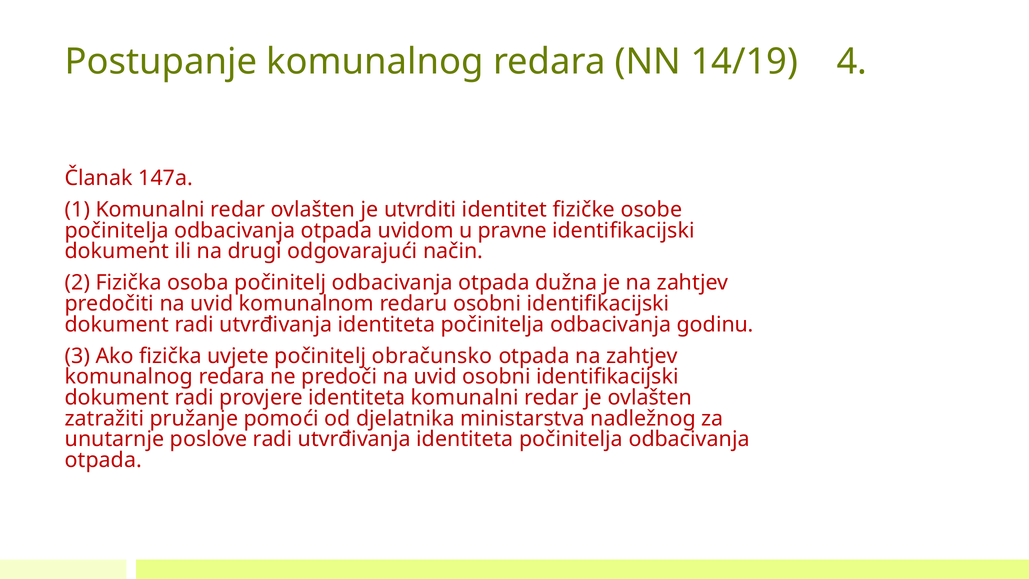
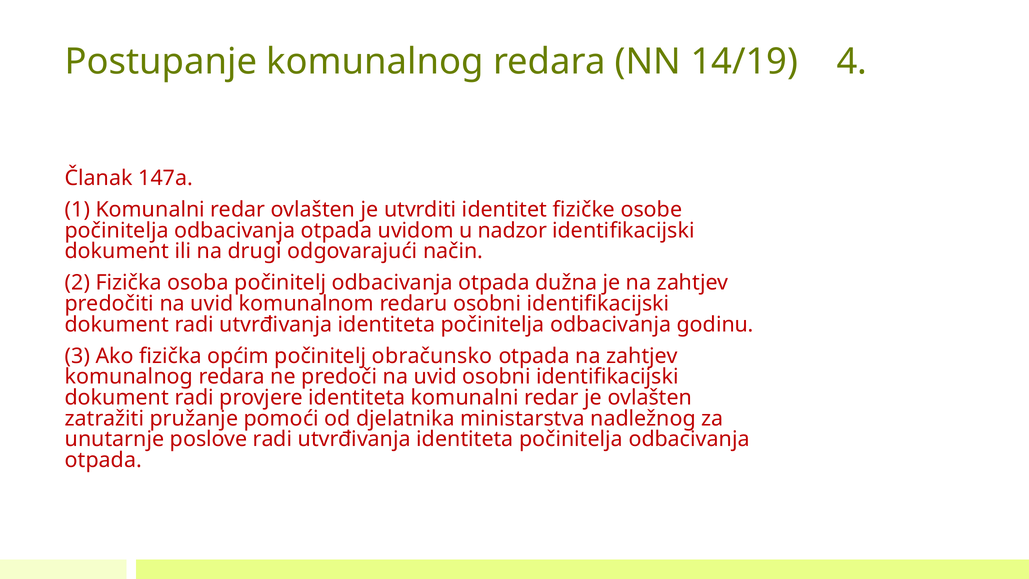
pravne: pravne -> nadzor (512, 230)
uvjete: uvjete -> općim (238, 356)
